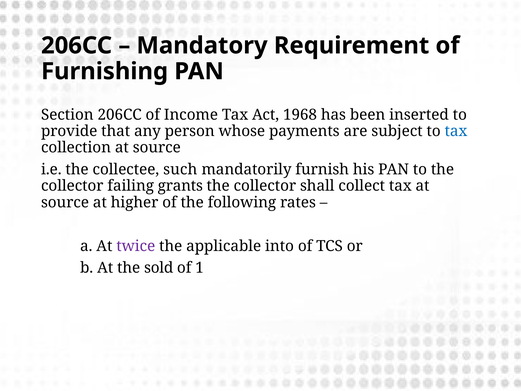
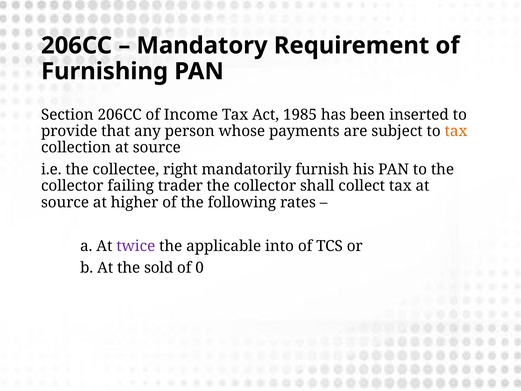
1968: 1968 -> 1985 (300, 115)
tax colour: blue -> orange (456, 131)
such: such -> right (180, 169)
grants: grants -> trader (180, 186)
1: 1 -> 0 (200, 268)
